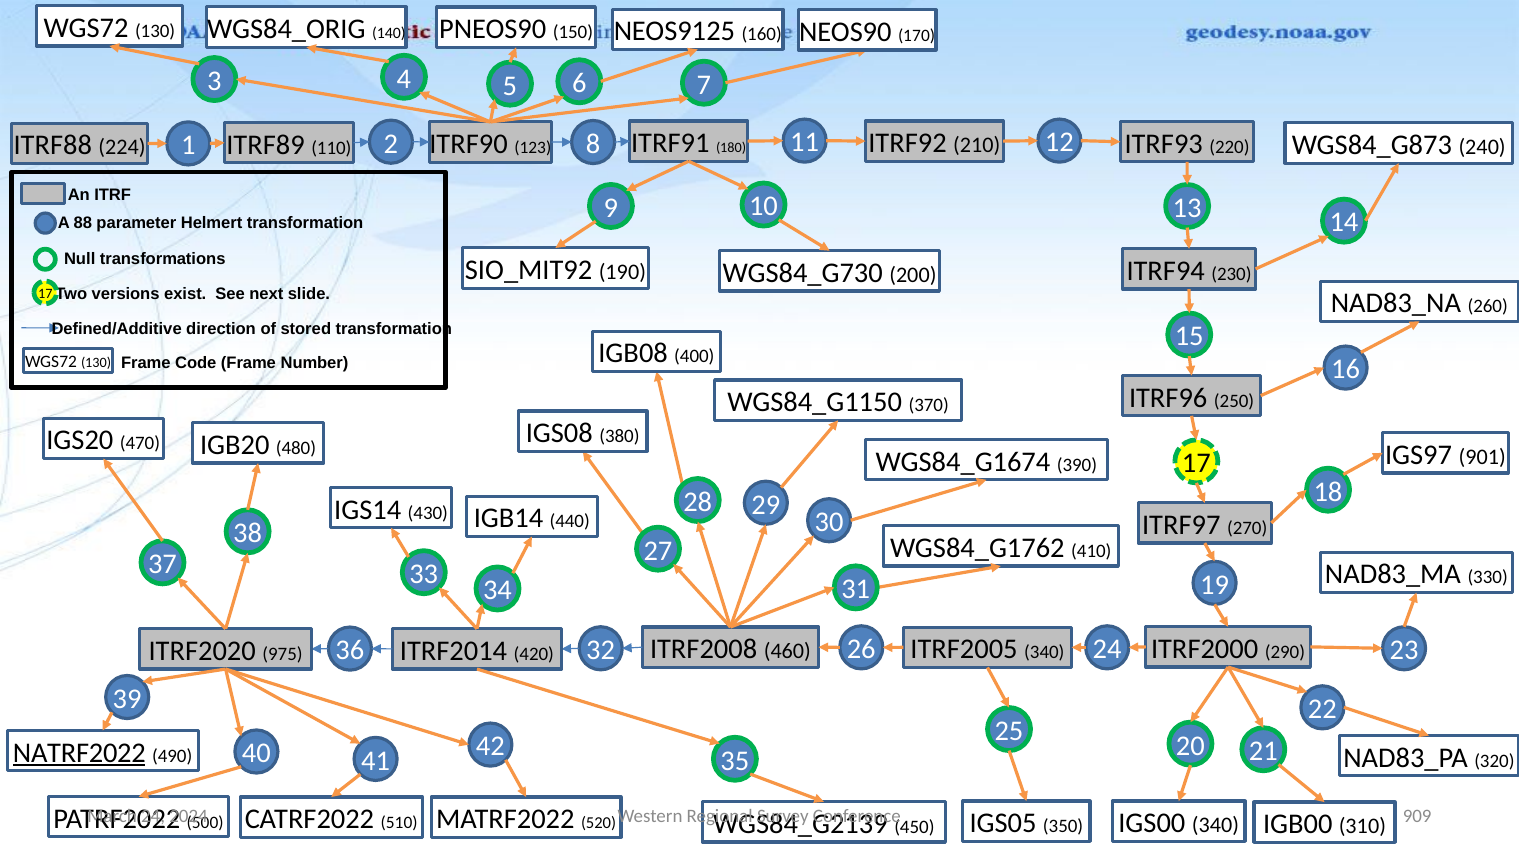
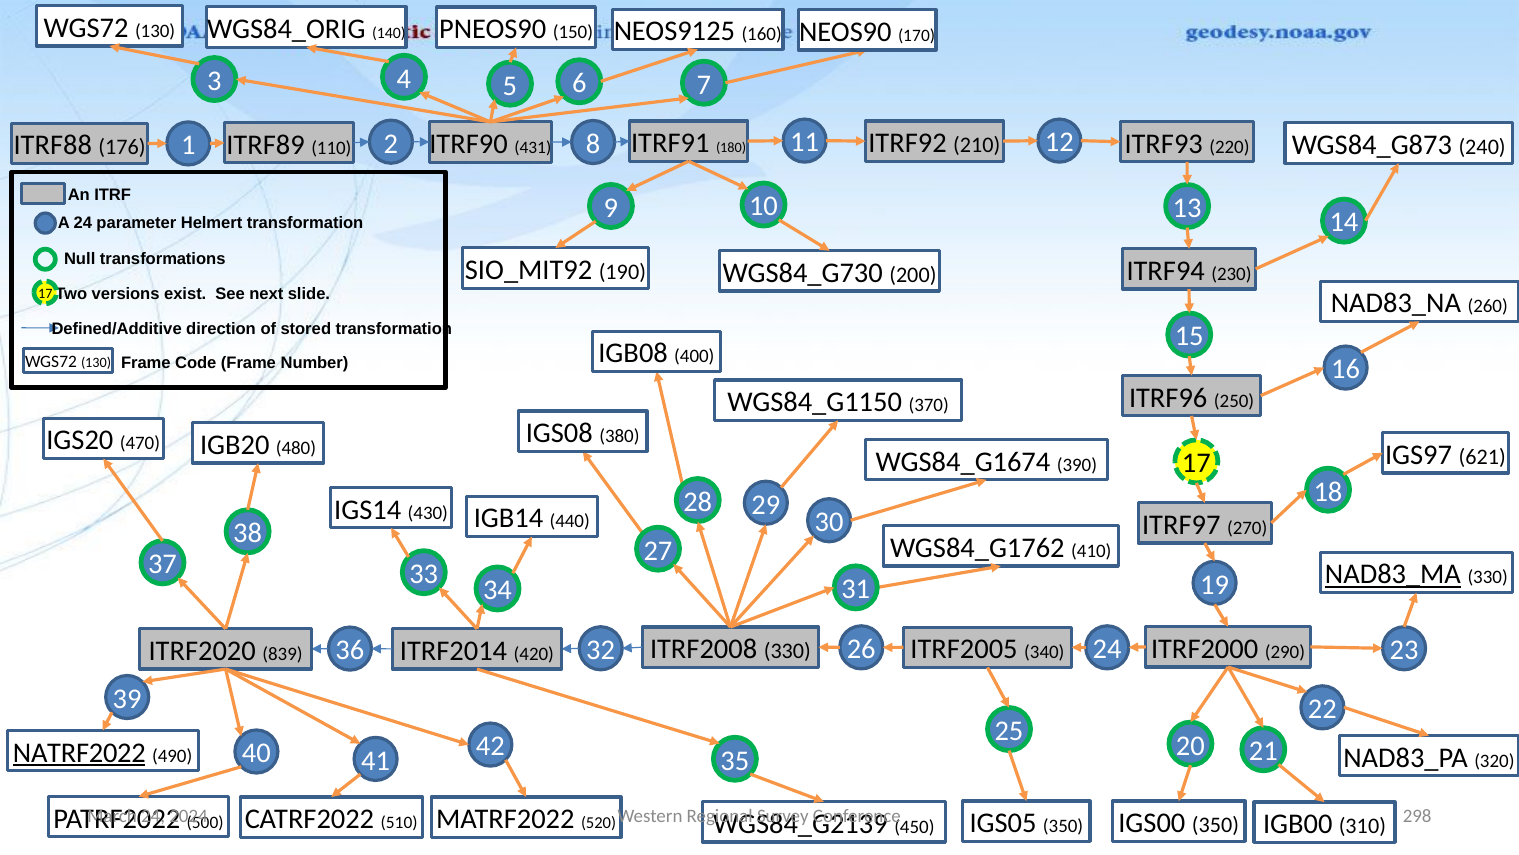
224: 224 -> 176 (122, 147)
123: 123 -> 431 (533, 148)
A 88: 88 -> 24 (83, 223)
901: 901 -> 621 (1482, 457)
NAD83_MA underline: none -> present (1393, 574)
ITRF2008 460: 460 -> 330 (787, 651)
975: 975 -> 839 (283, 654)
909: 909 -> 298 (1417, 816)
IGS00 340: 340 -> 350 (1215, 825)
